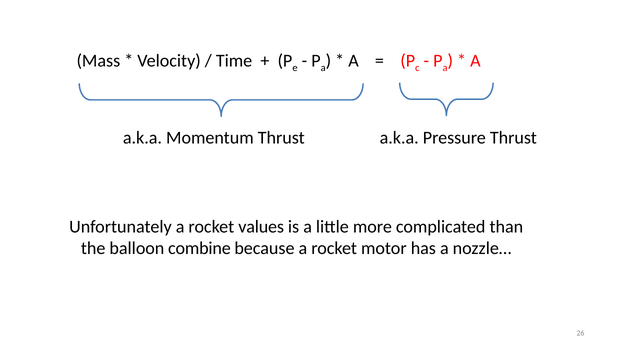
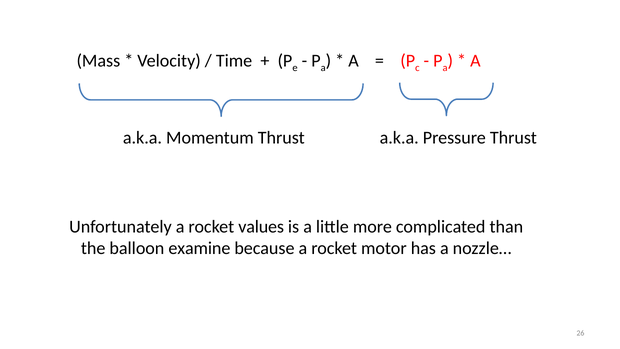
combine: combine -> examine (199, 248)
